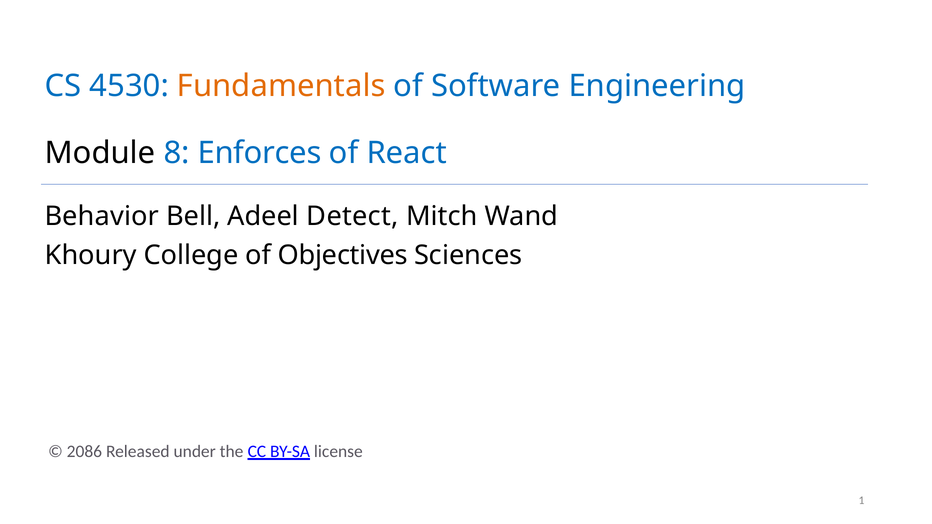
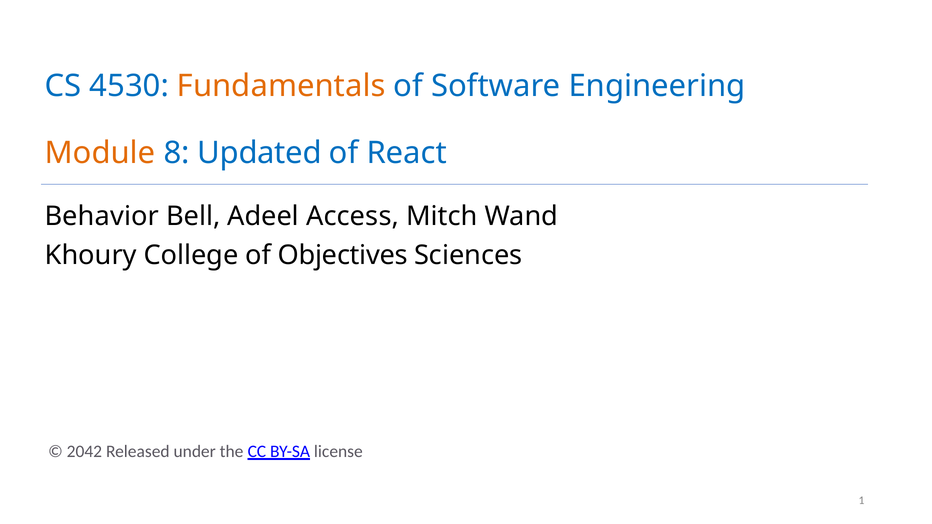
Module colour: black -> orange (100, 153)
Enforces: Enforces -> Updated (260, 153)
Detect: Detect -> Access (353, 216)
2086: 2086 -> 2042 (84, 452)
